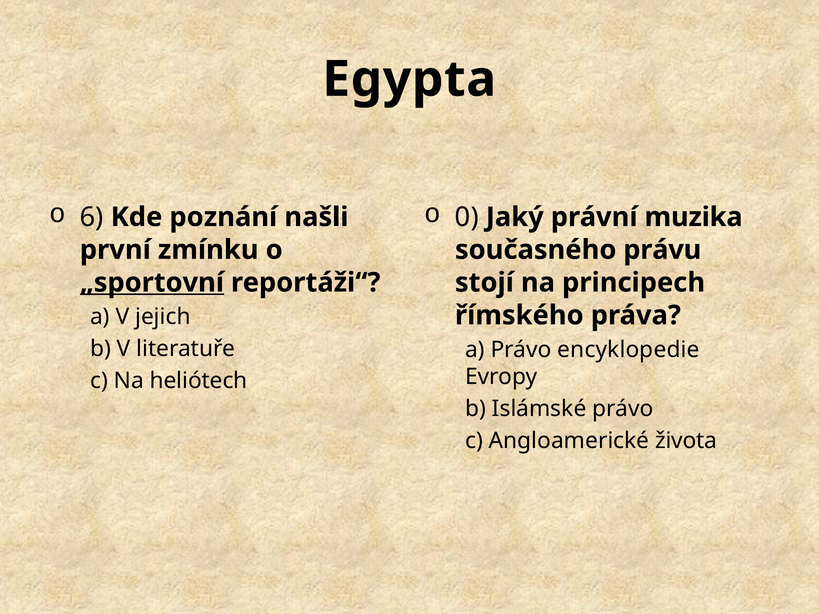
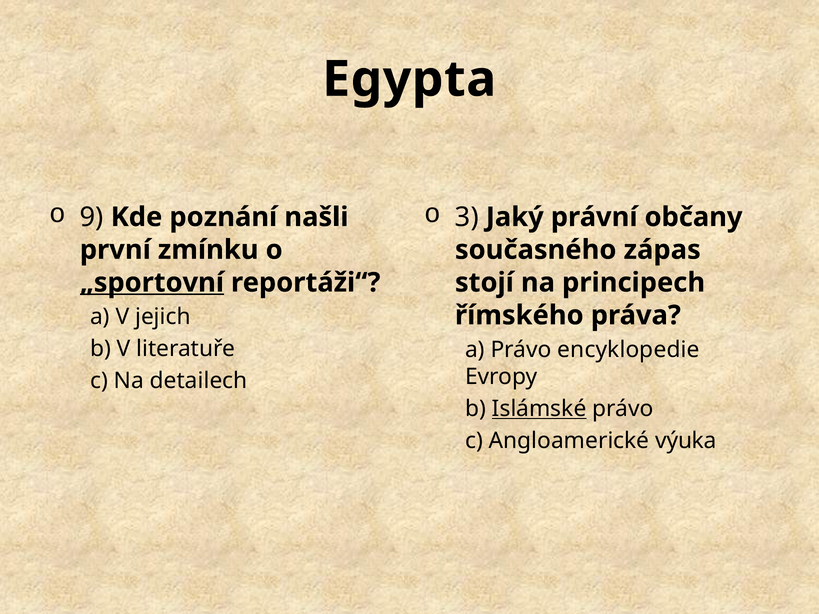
6: 6 -> 9 (92, 217)
0: 0 -> 3 (467, 217)
muzika: muzika -> občany (694, 217)
právu: právu -> zápas (662, 250)
heliótech: heliótech -> detailech (199, 381)
Islámské underline: none -> present (539, 409)
života: života -> výuka (686, 441)
